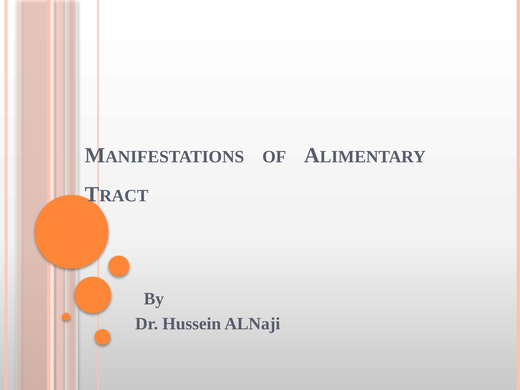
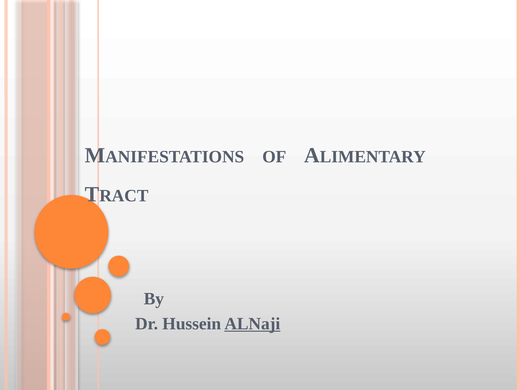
ALNaji underline: none -> present (252, 324)
